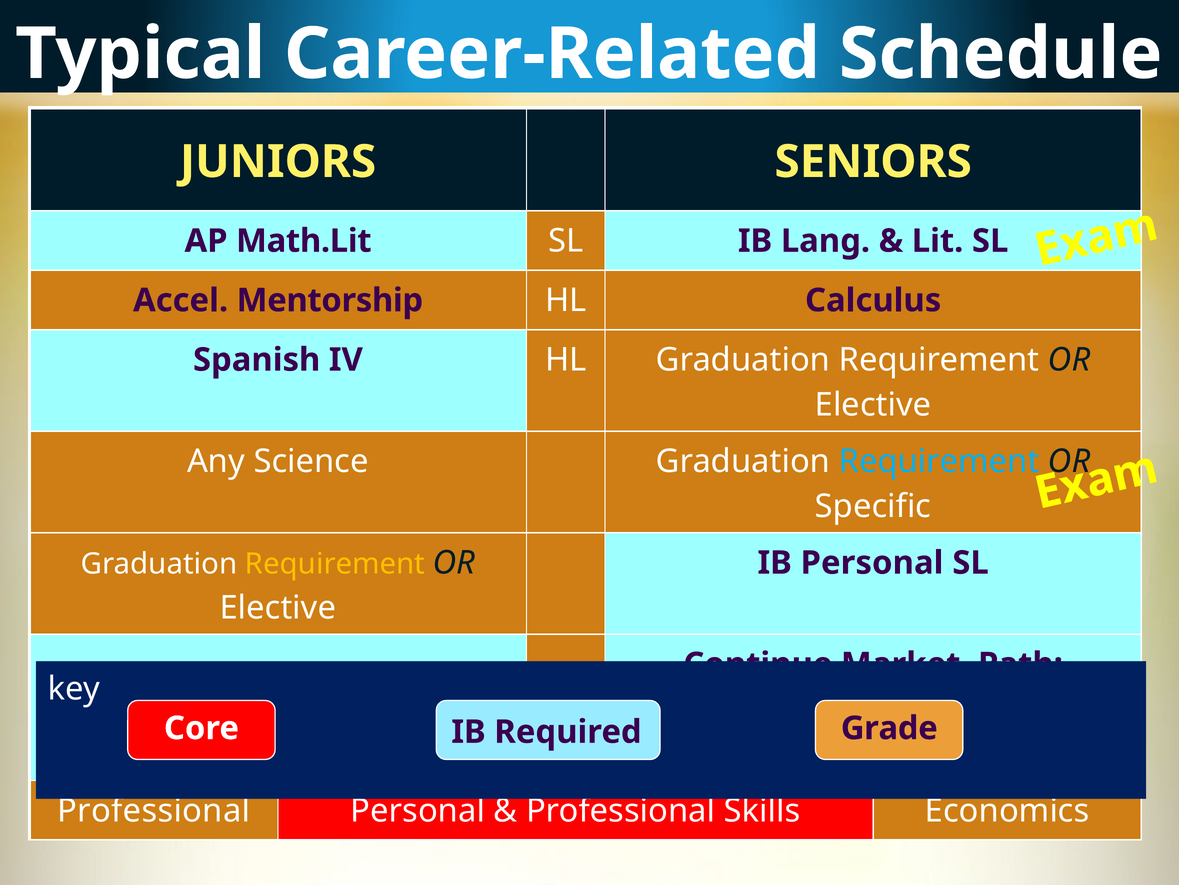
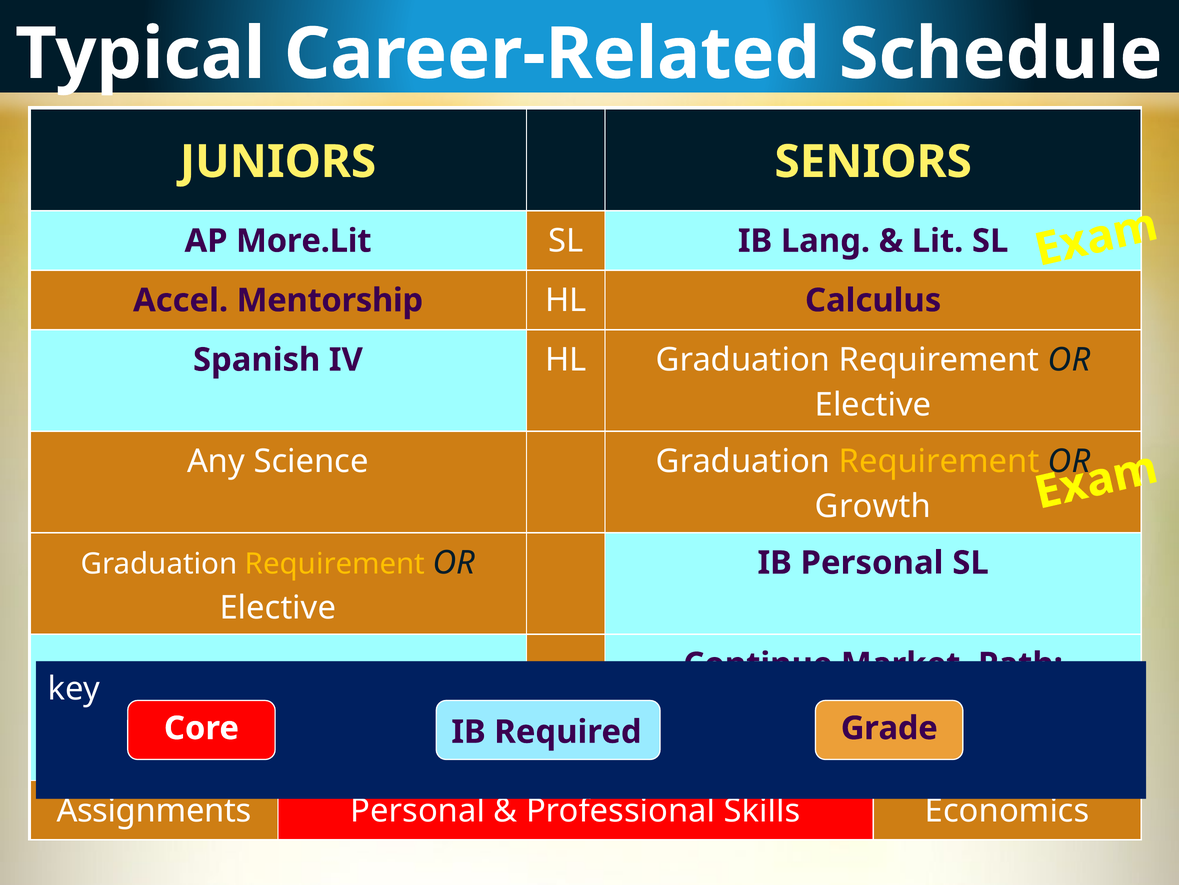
Math.Lit: Math.Lit -> More.Lit (304, 241)
Requirement colour: light blue -> yellow (939, 461)
Specific: Specific -> Growth (873, 506)
Professional: Professional -> Assignments (154, 810)
